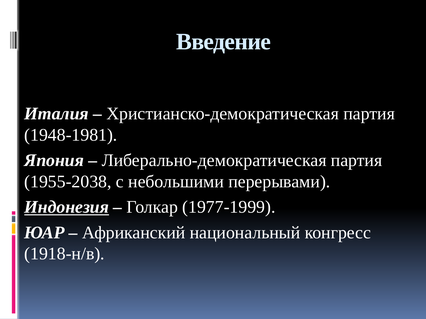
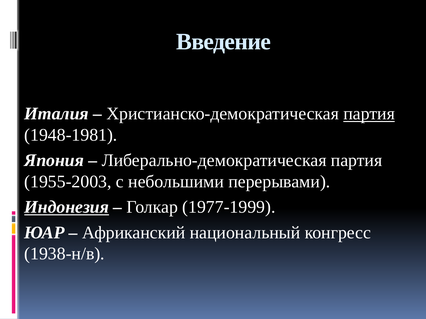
партия underline: none -> present (369, 114)
1955-2038: 1955-2038 -> 1955-2003 (68, 182)
1918-н/в: 1918-н/в -> 1938-н/в (65, 254)
